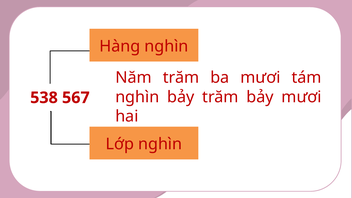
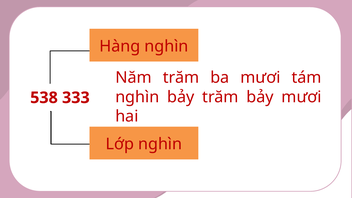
567: 567 -> 333 (76, 98)
